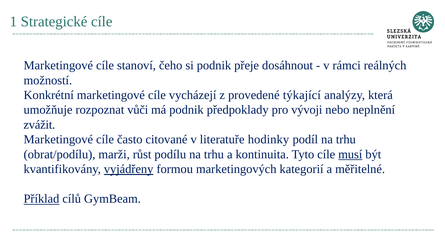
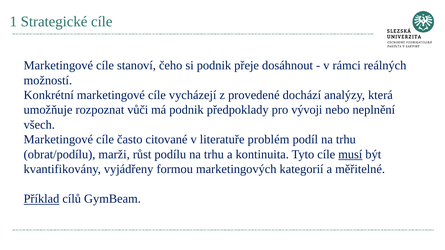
týkající: týkající -> dochází (302, 95)
zvážit: zvážit -> všech (39, 125)
hodinky: hodinky -> problém (268, 140)
vyjádřeny underline: present -> none (129, 169)
